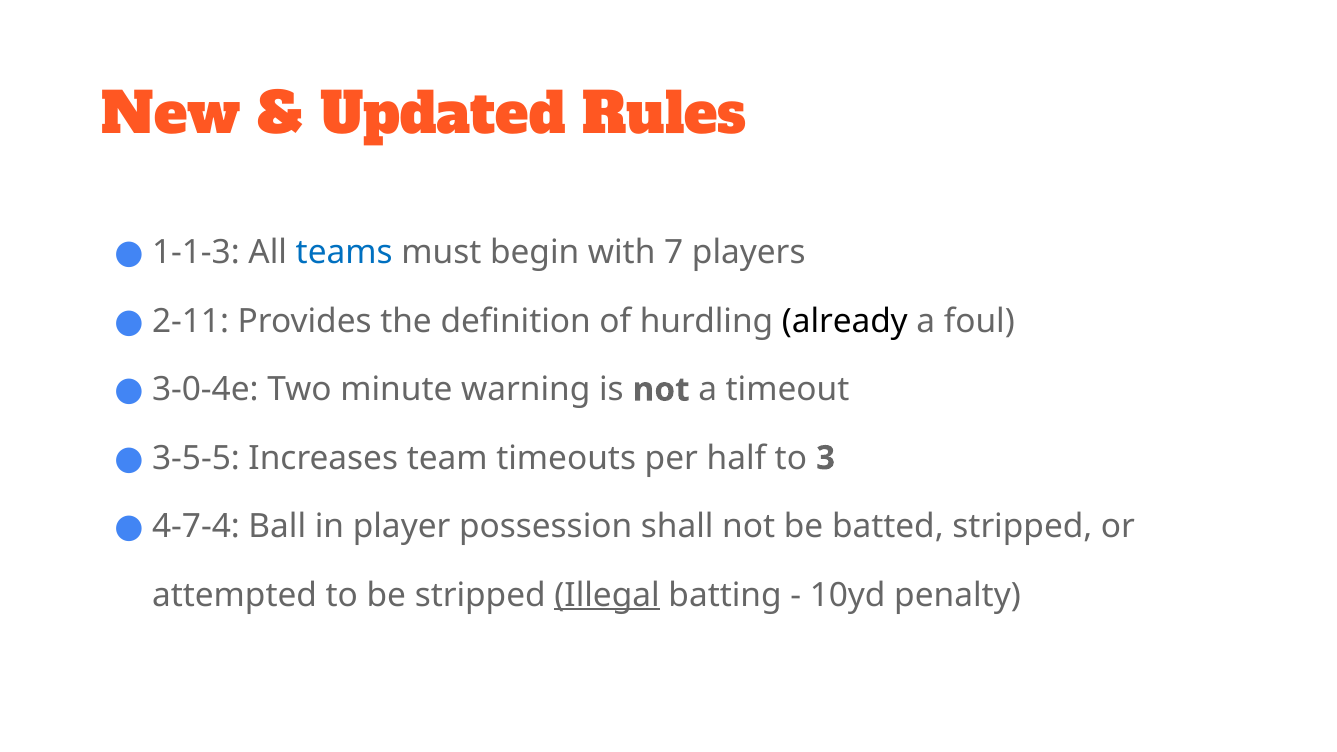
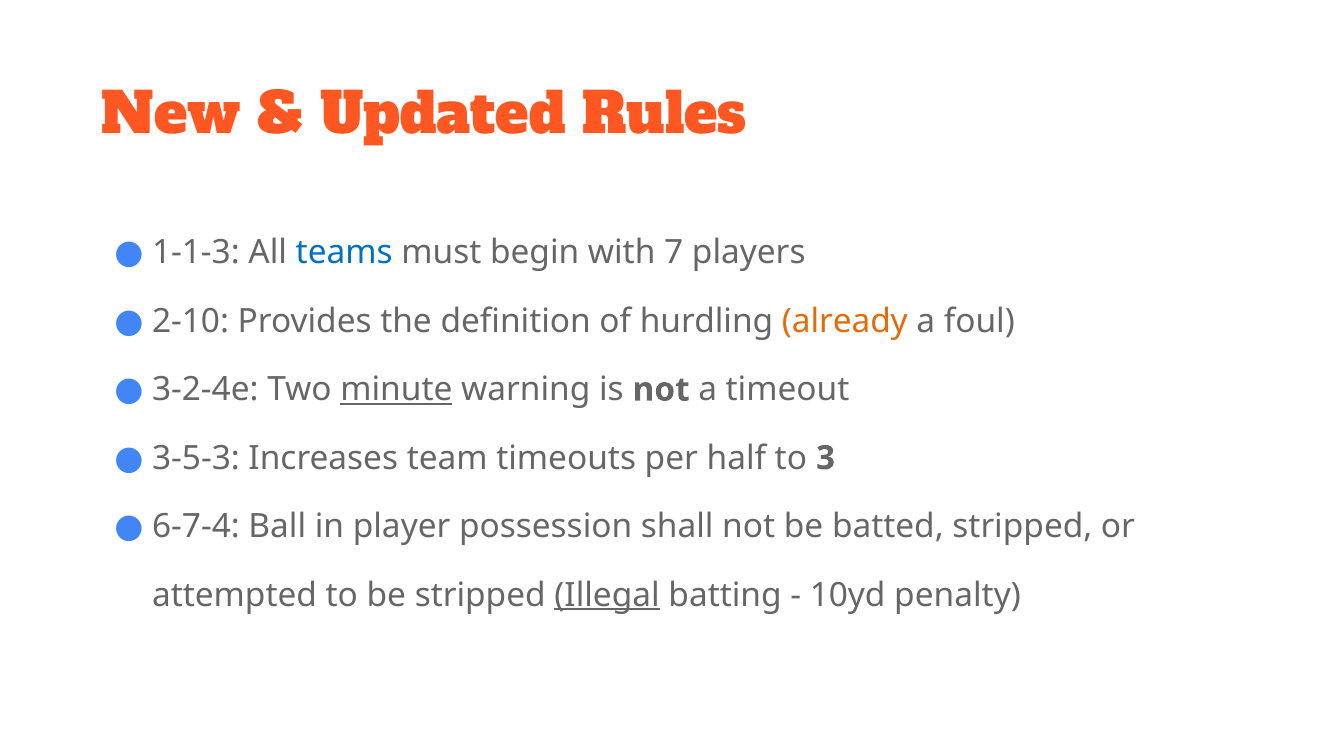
2-11: 2-11 -> 2-10 (191, 321)
already colour: black -> orange (845, 321)
3-0-4e: 3-0-4e -> 3-2-4e (205, 390)
minute underline: none -> present (396, 390)
3-5-5: 3-5-5 -> 3-5-3 (196, 458)
4-7-4: 4-7-4 -> 6-7-4 (196, 527)
